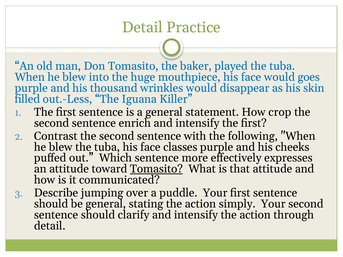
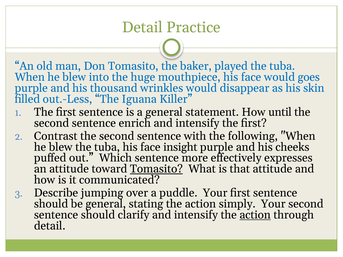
crop: crop -> until (280, 112)
classes: classes -> insight (180, 147)
action underline: none -> present (255, 215)
